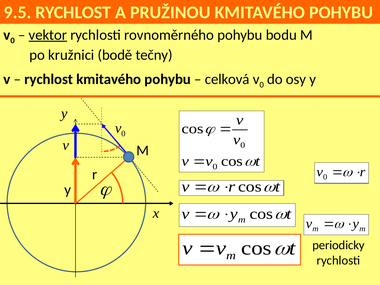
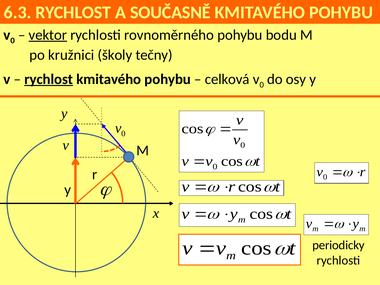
9.5: 9.5 -> 6.3 (18, 12)
PRUŽINOU: PRUŽINOU -> SOUČASNĚ (170, 12)
bodě: bodě -> školy (115, 55)
rychlost underline: none -> present (49, 79)
